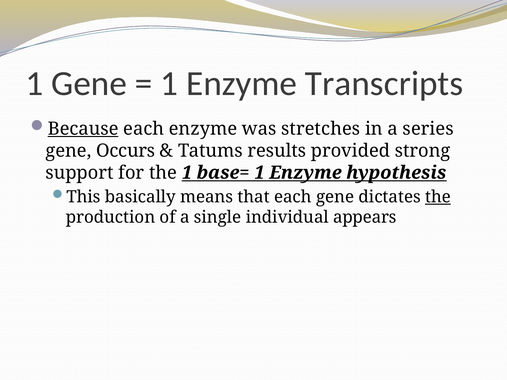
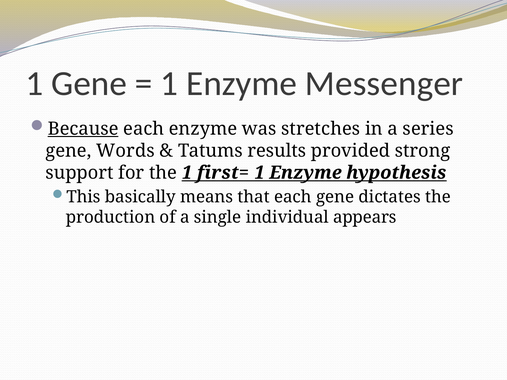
Transcripts: Transcripts -> Messenger (384, 84)
Occurs: Occurs -> Words (125, 151)
base=: base= -> first= (223, 173)
the underline: present -> none (438, 197)
